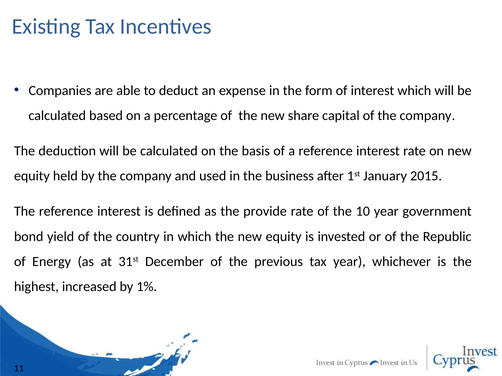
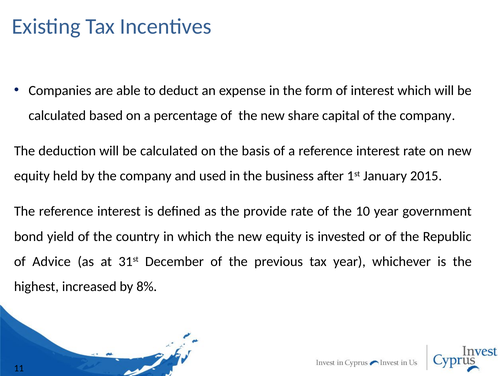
Energy: Energy -> Advice (52, 262)
1%: 1% -> 8% (147, 287)
